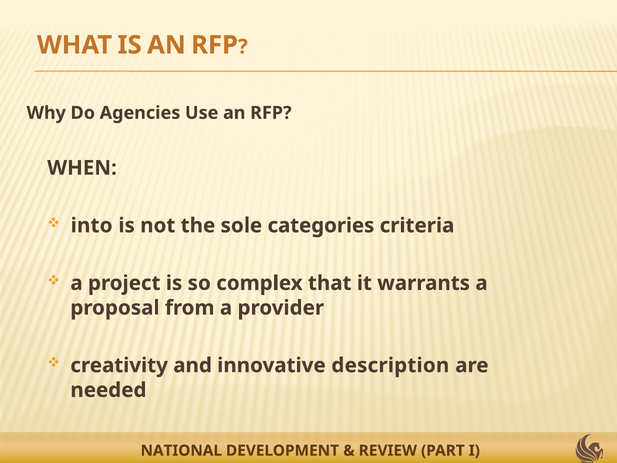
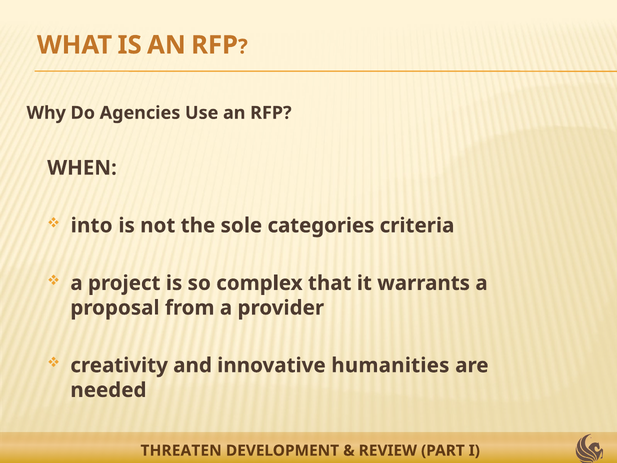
description: description -> humanities (390, 365)
NATIONAL: NATIONAL -> THREATEN (181, 450)
